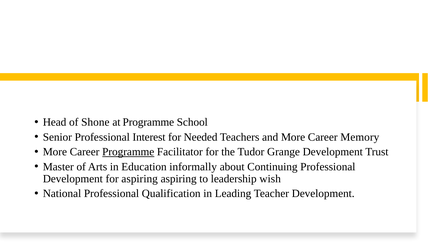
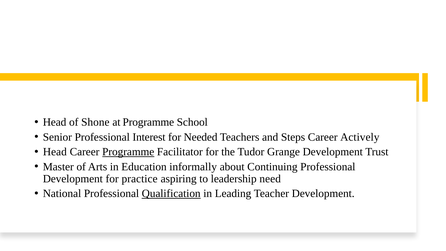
and More: More -> Steps (293, 137)
Memory: Memory -> Actively (360, 137)
More: More -> Head (55, 152)
for aspiring: aspiring -> practice (140, 179)
wish: wish -> need (270, 179)
Qualification underline: none -> present (171, 194)
